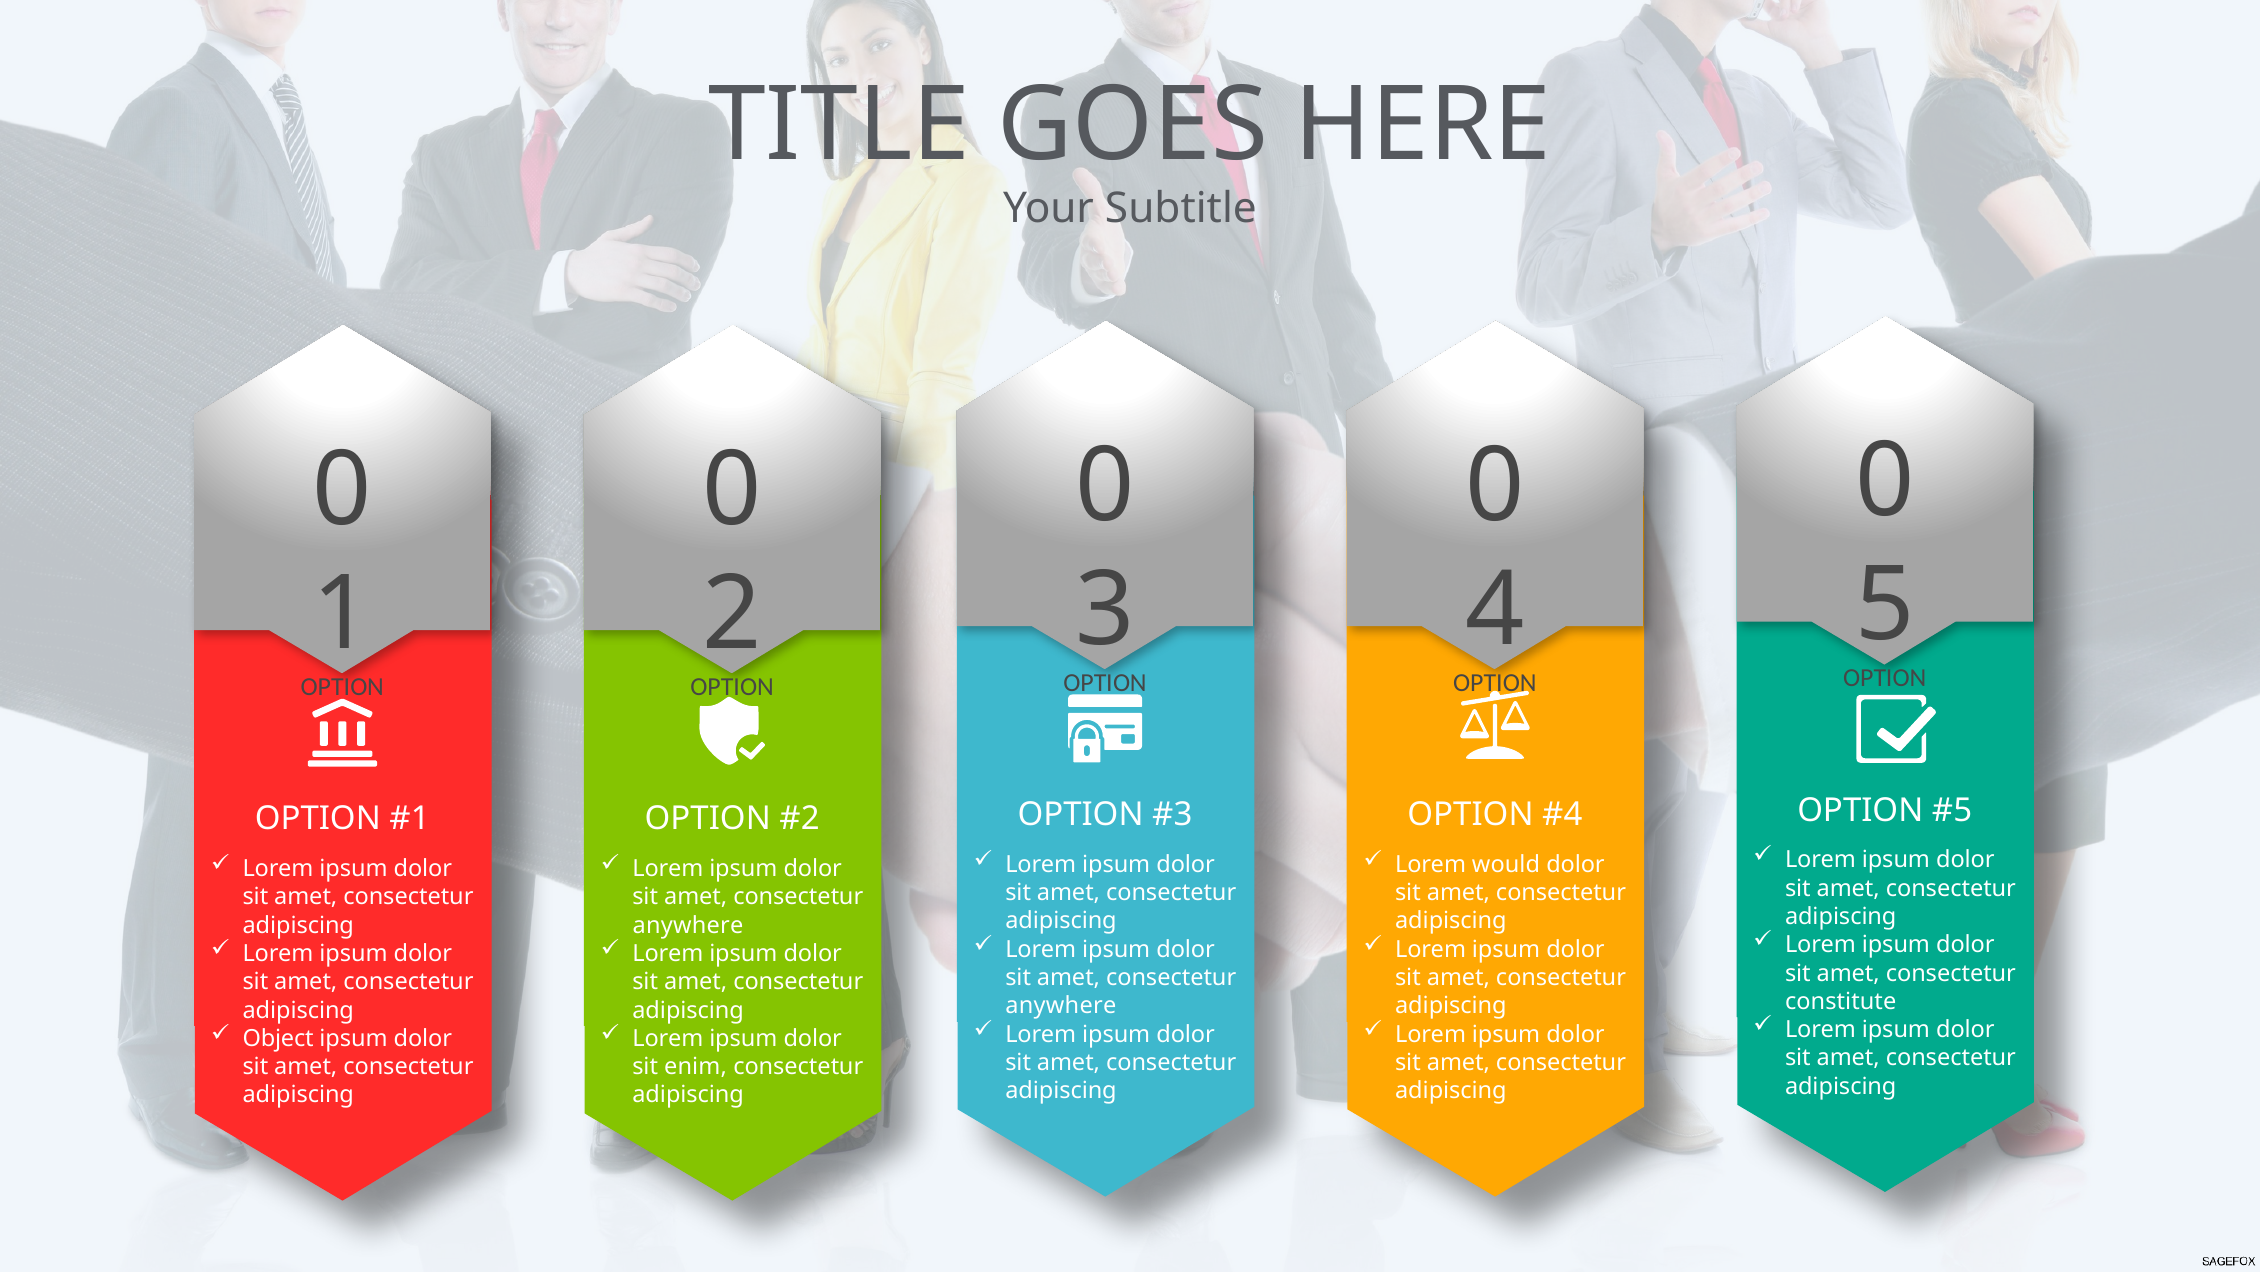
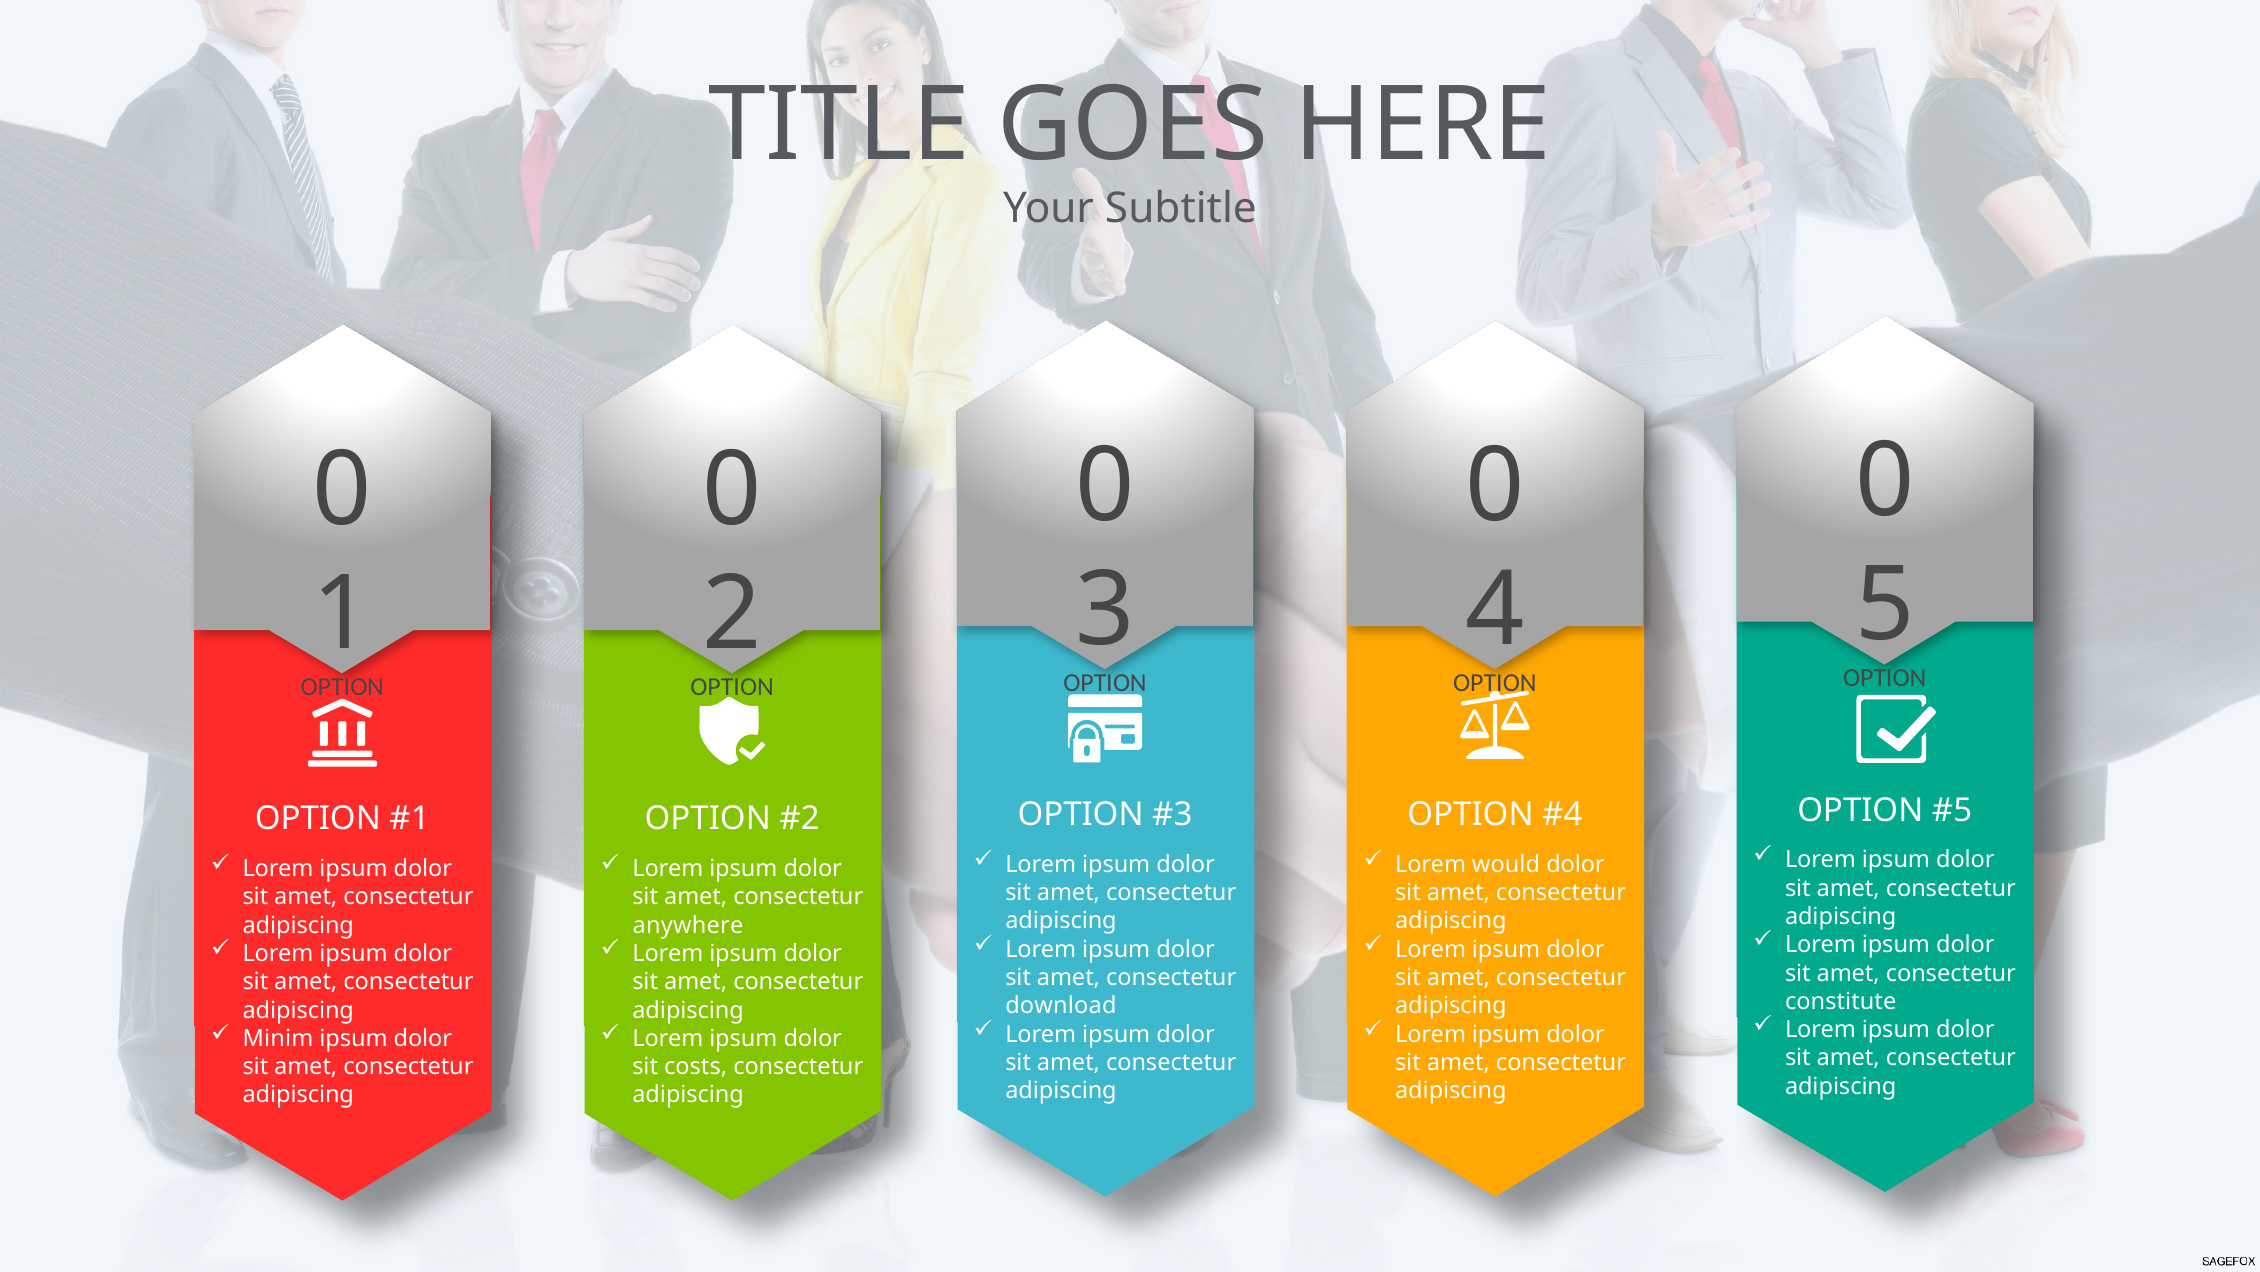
anywhere: anywhere -> download (1061, 1006)
Object: Object -> Minim (278, 1038)
enim: enim -> costs (696, 1066)
